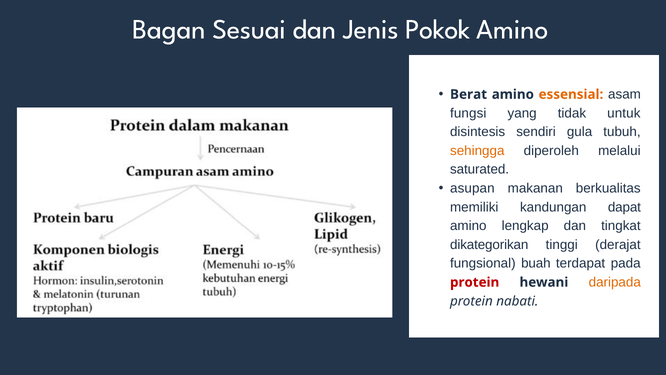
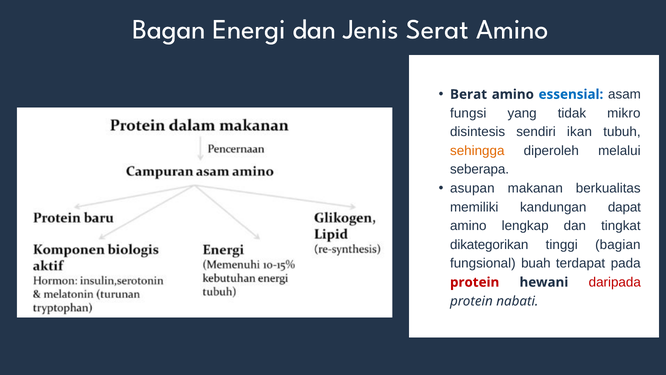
Sesuai: Sesuai -> Energi (249, 29)
Pokok: Pokok -> Serat (437, 29)
essensial colour: orange -> blue (571, 94)
untuk: untuk -> mikro (624, 113)
gula: gula -> ikan (579, 132)
saturated: saturated -> seberapa (480, 169)
derajat: derajat -> bagian (618, 244)
daripada colour: orange -> red (615, 282)
